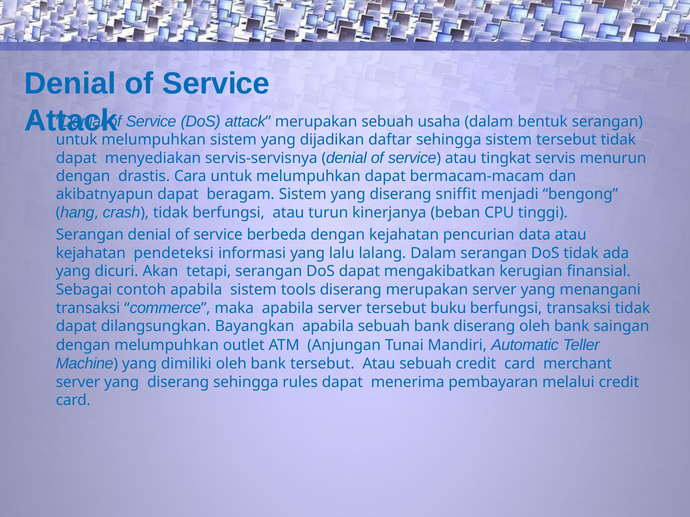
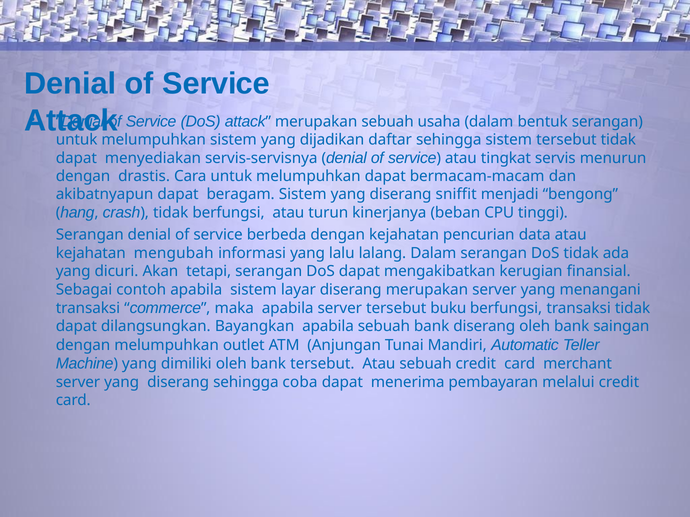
pendeteksi: pendeteksi -> mengubah (174, 253)
tools: tools -> layar (298, 290)
rules: rules -> coba (300, 382)
